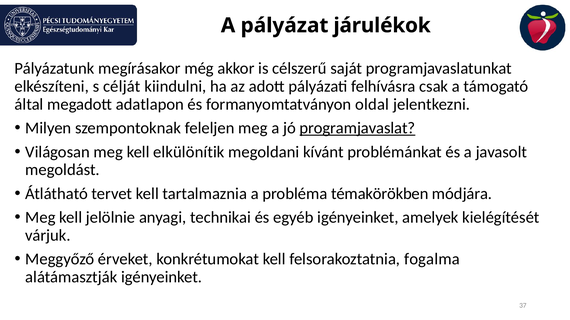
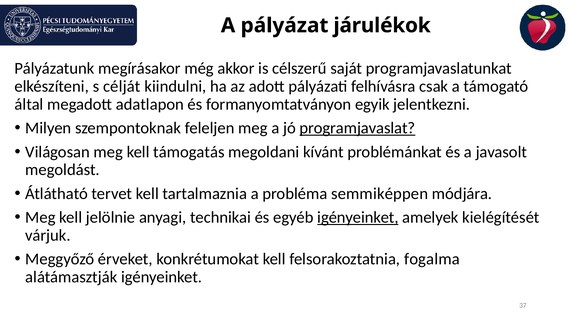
oldal: oldal -> egyik (372, 104)
elkülönítik: elkülönítik -> támogatás (189, 152)
témakörökben: témakörökben -> semmiképpen (380, 194)
igényeinket underline: none -> present (358, 218)
